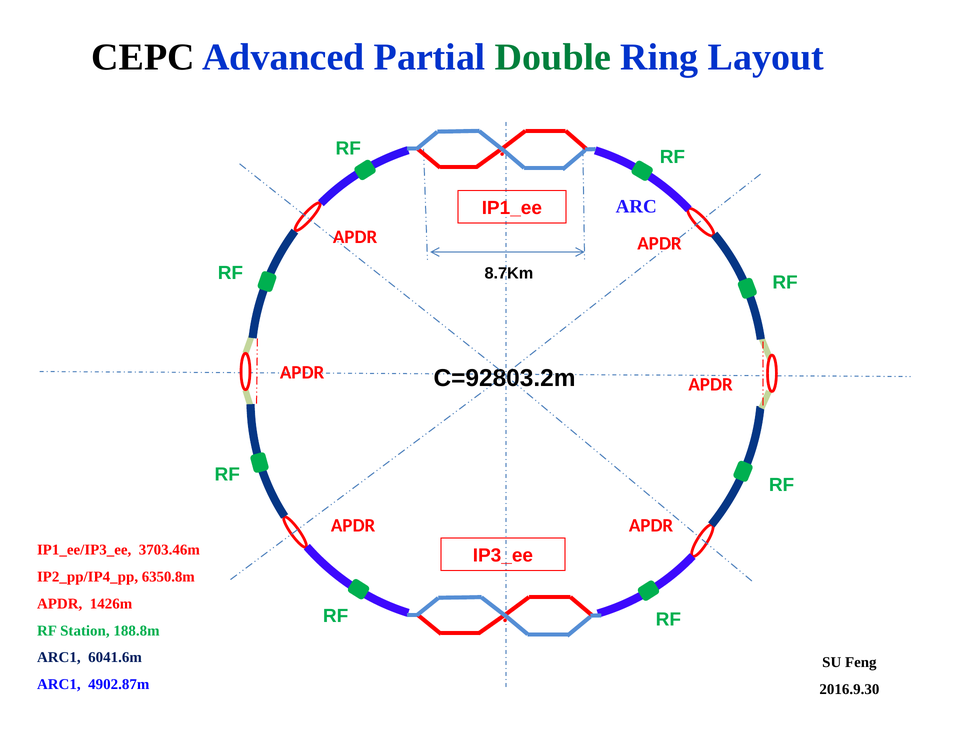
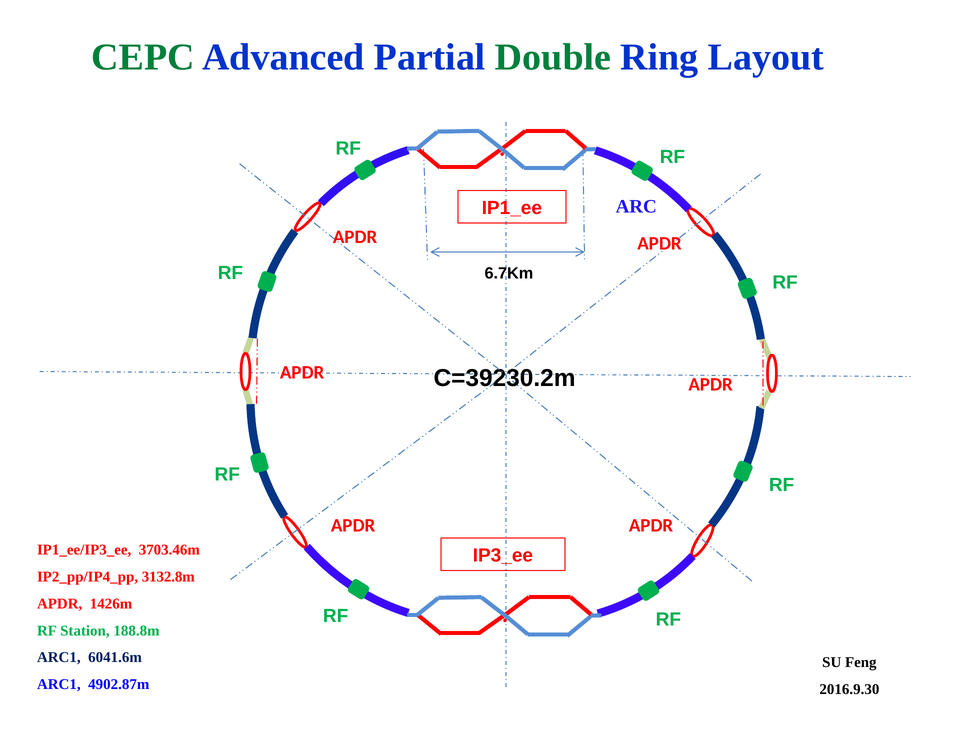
CEPC colour: black -> green (143, 57)
8.7Km: 8.7Km -> 6.7Km (509, 274)
C=92803.2m: C=92803.2m -> C=39230.2m (505, 378)
6350.8m: 6350.8m -> 3132.8m (168, 577)
